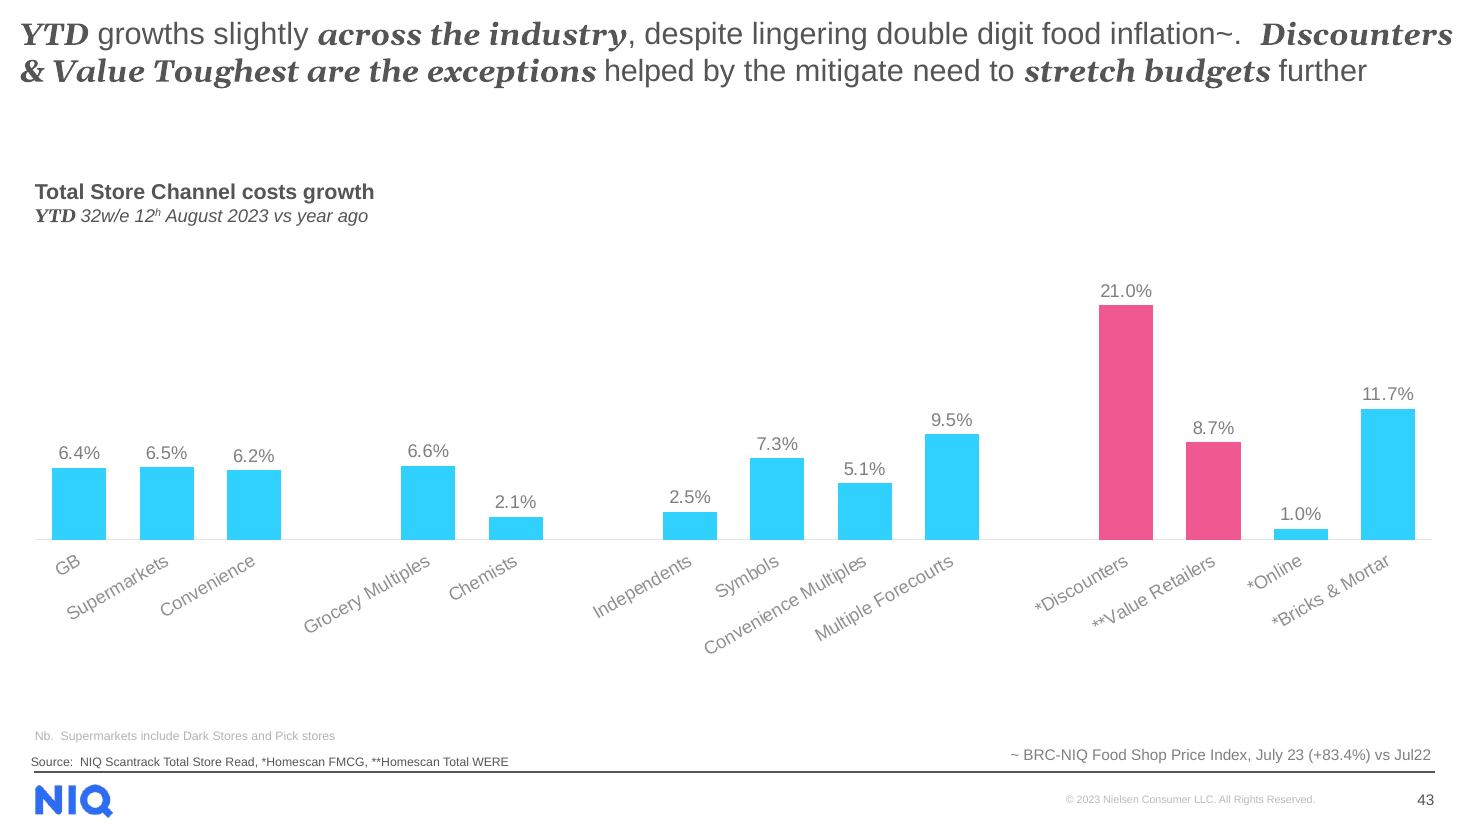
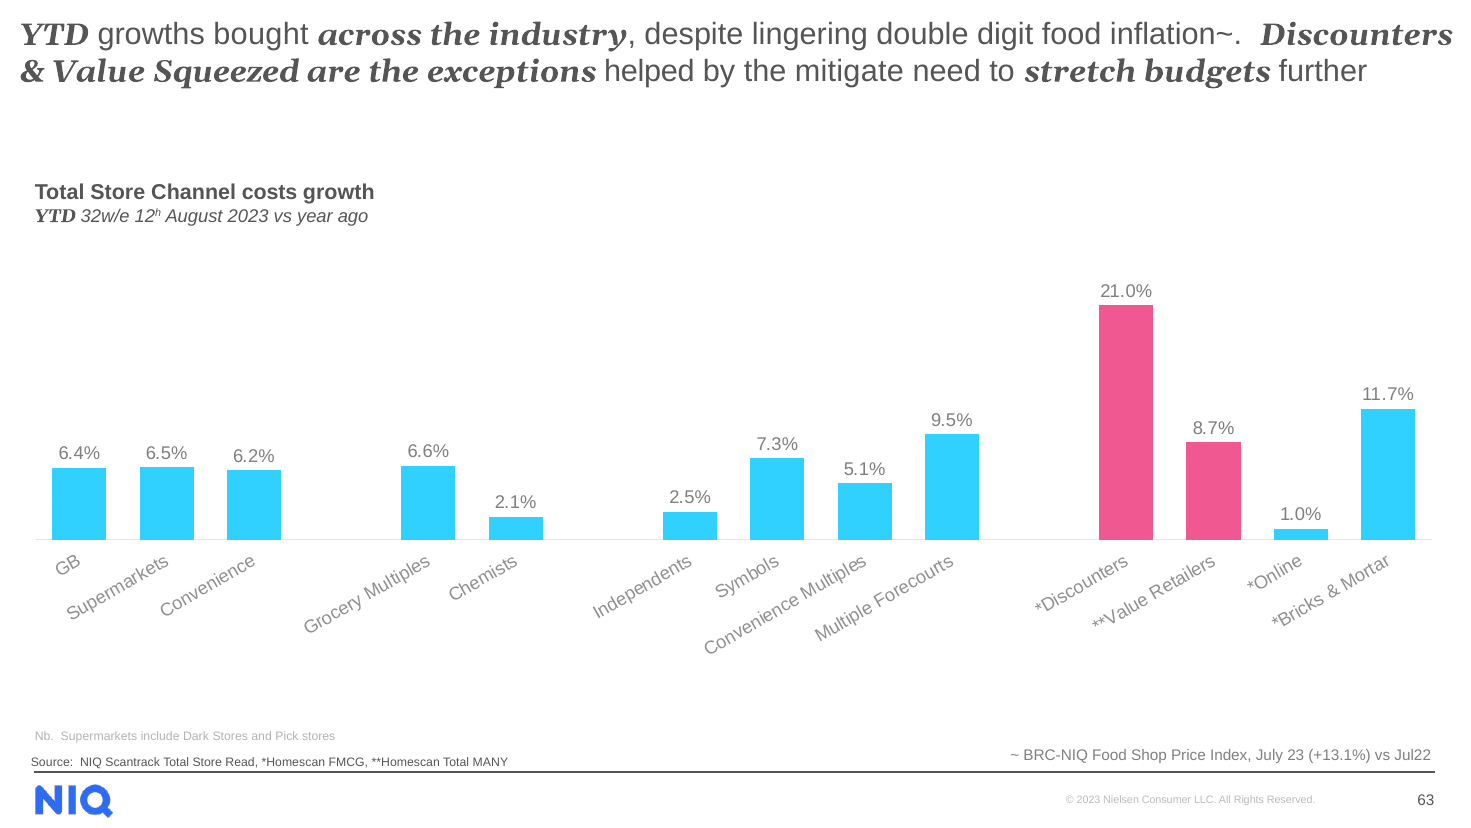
slightly: slightly -> bought (261, 35)
Toughest: Toughest -> Squeezed (226, 71)
+83.4%: +83.4% -> +13.1% (1340, 755)
WERE: WERE -> MANY (490, 762)
43: 43 -> 63 (1426, 799)
